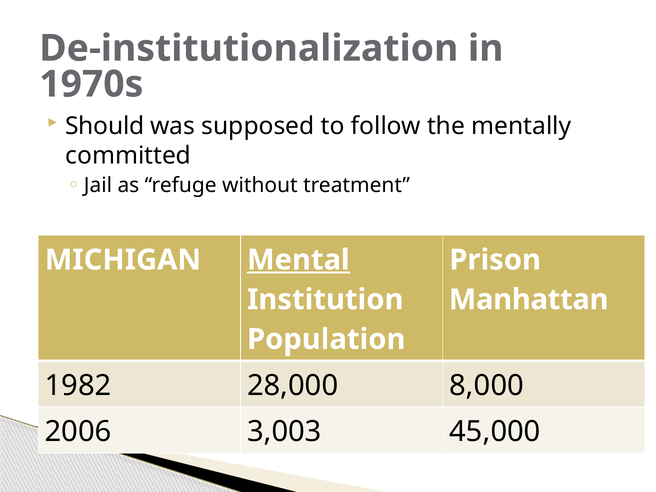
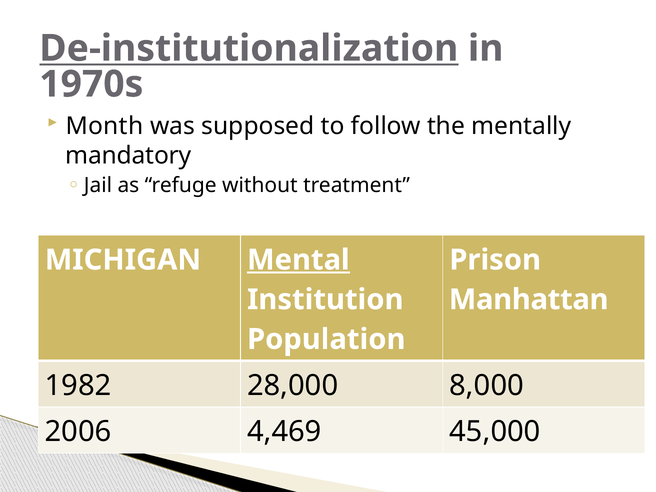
De-institutionalization underline: none -> present (249, 48)
Should: Should -> Month (105, 126)
committed: committed -> mandatory (128, 156)
3,003: 3,003 -> 4,469 (284, 432)
